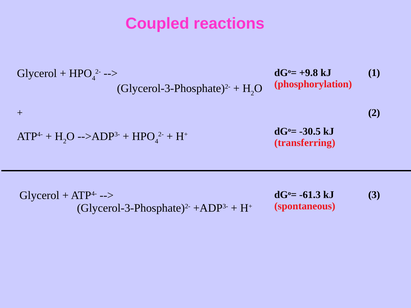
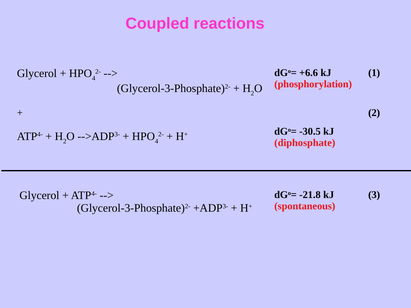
+9.8: +9.8 -> +6.6 (309, 73)
transferring: transferring -> diphosphate (305, 143)
-61.3: -61.3 -> -21.8 (310, 195)
